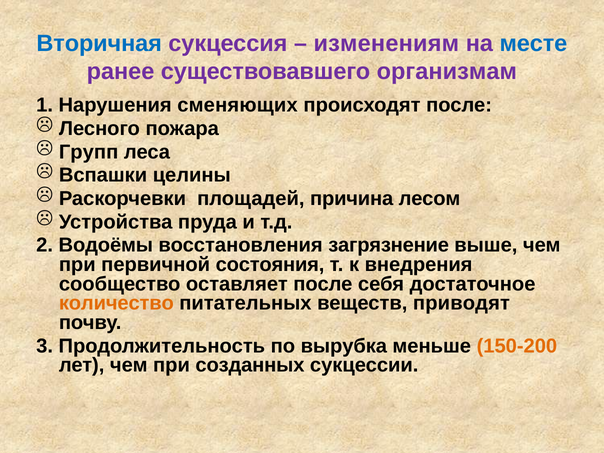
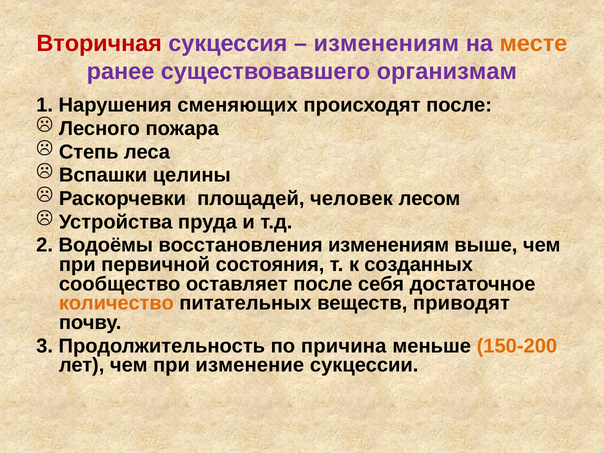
Вторичная colour: blue -> red (99, 43)
месте colour: blue -> orange (533, 43)
Групп: Групп -> Степь (89, 152)
причина: причина -> человек (351, 199)
восстановления загрязнение: загрязнение -> изменениям (389, 245)
внедрения: внедрения -> созданных (419, 265)
вырубка: вырубка -> причина (344, 346)
созданных: созданных -> изменение (250, 365)
